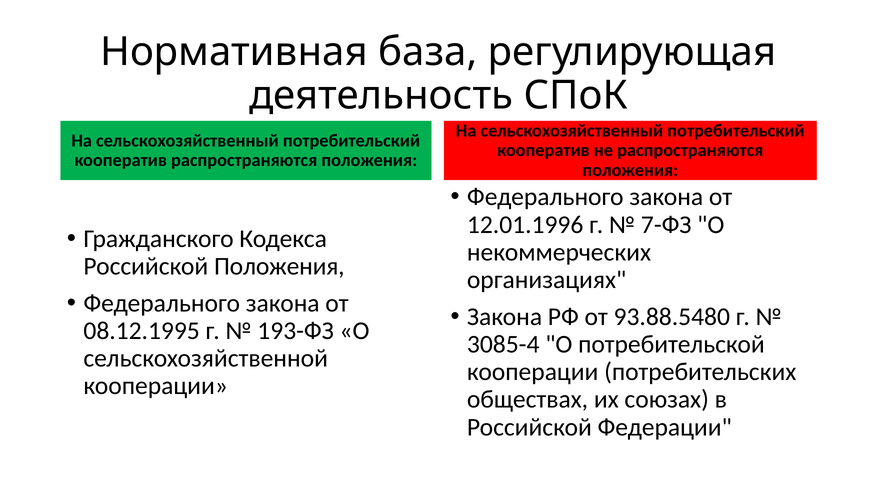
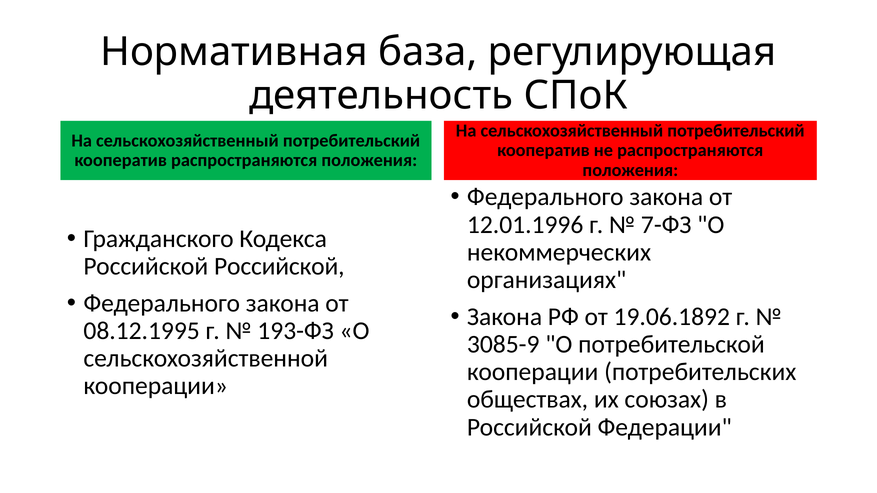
Российской Положения: Положения -> Российской (279, 267)
93.88.5480: 93.88.5480 -> 19.06.1892 (672, 317)
3085-4: 3085-4 -> 3085-9 (503, 344)
